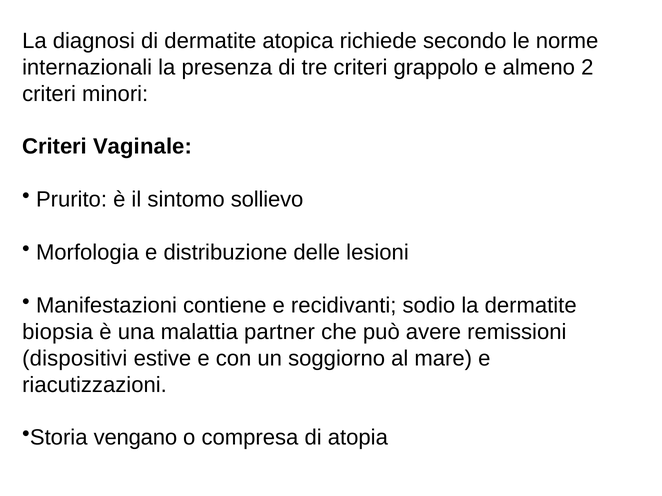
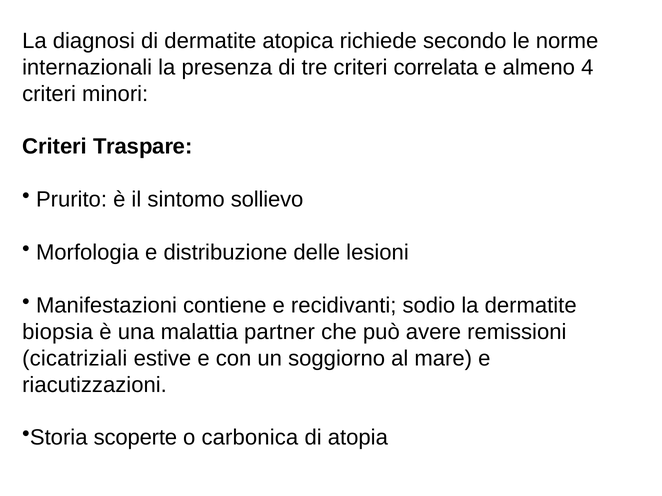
grappolo: grappolo -> correlata (436, 67)
2: 2 -> 4 (587, 67)
Vaginale: Vaginale -> Traspare (143, 147)
dispositivi: dispositivi -> cicatriziali (75, 359)
vengano: vengano -> scoperte (135, 438)
compresa: compresa -> carbonica (250, 438)
